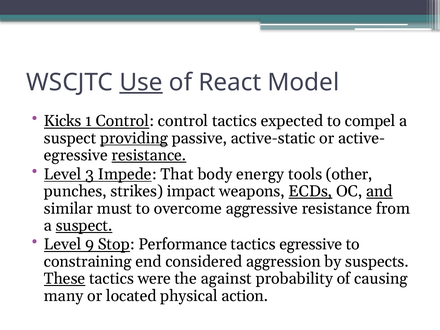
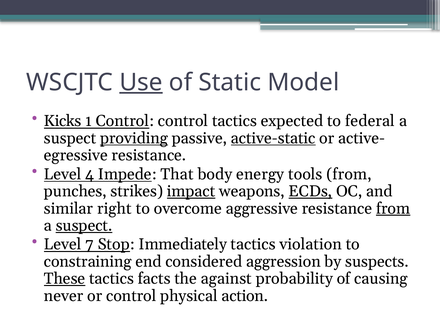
React: React -> Static (230, 82)
compel: compel -> federal (370, 121)
active-static underline: none -> present (273, 138)
resistance underline: present -> none (149, 155)
3: 3 -> 4 (90, 174)
tools other: other -> from (349, 174)
impact underline: none -> present (191, 191)
and underline: present -> none (379, 191)
must: must -> right (114, 208)
from underline: none -> present (393, 208)
9: 9 -> 7 (89, 244)
Performance: Performance -> Immediately (183, 244)
tactics egressive: egressive -> violation (311, 244)
were: were -> facts (154, 279)
many: many -> never (64, 296)
or located: located -> control (131, 296)
